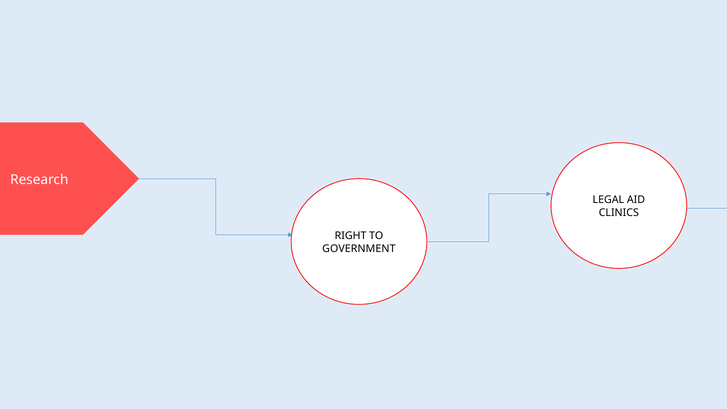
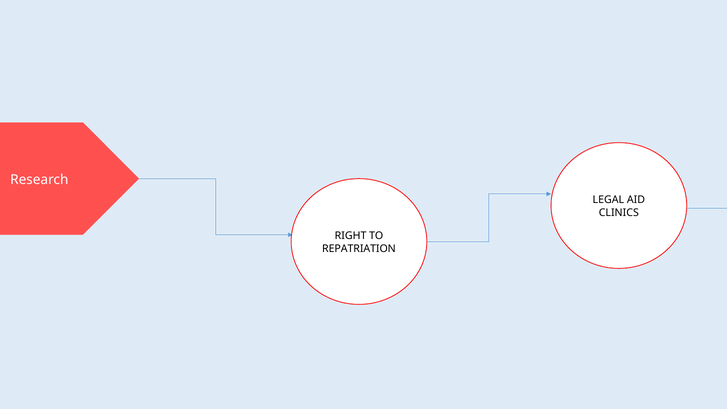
GOVERNMENT: GOVERNMENT -> REPATRIATION (359, 249)
